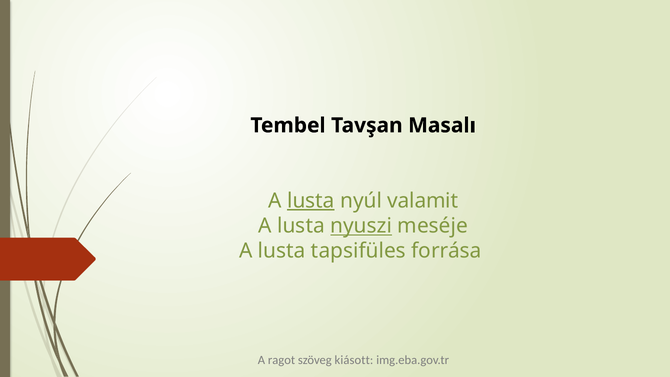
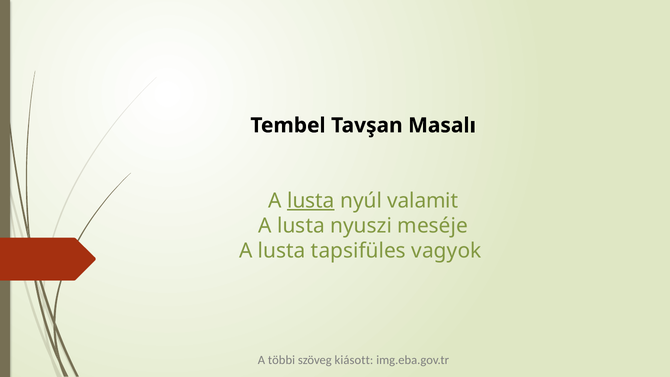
nyuszi underline: present -> none (361, 226)
forrása: forrása -> vagyok (446, 251)
ragot: ragot -> többi (281, 360)
